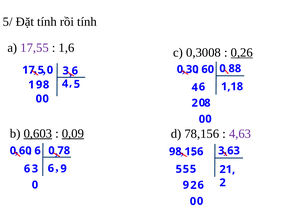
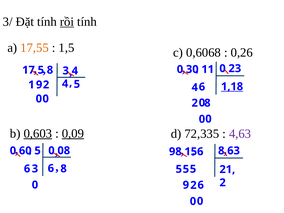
5/: 5/ -> 3/ (8, 22)
rồi underline: none -> present (67, 22)
17,55 colour: purple -> orange (35, 48)
1,6: 1,6 -> 1,5 (66, 48)
0,3008: 0,3008 -> 0,6068 (204, 52)
0,26 underline: present -> none (242, 52)
60: 60 -> 11 (208, 69)
88: 88 -> 23 (235, 68)
17 5 0: 0 -> 8 (50, 70)
3 6: 6 -> 4 (75, 71)
1 8: 8 -> 2 (46, 85)
1,18 underline: none -> present (232, 87)
78,156: 78,156 -> 72,335 (202, 134)
6: 6 -> 5 (38, 151)
78: 78 -> 08 (64, 151)
3: 3 -> 8 (221, 151)
9: 9 -> 8 (64, 169)
